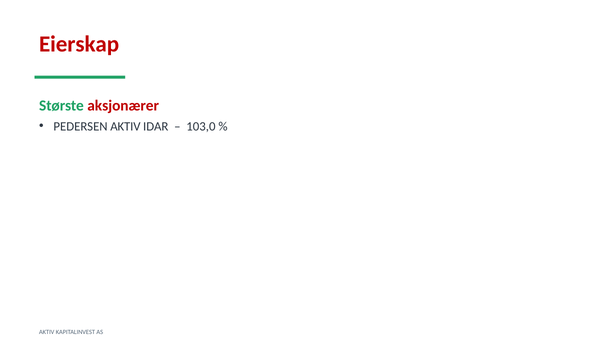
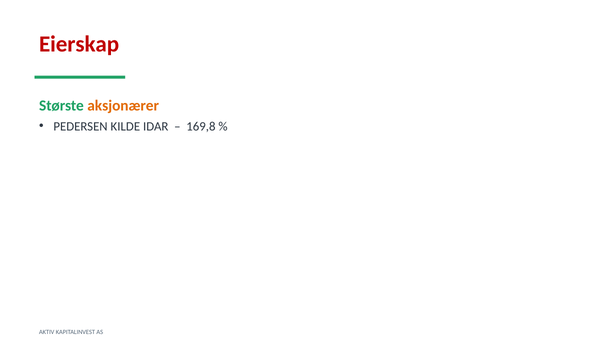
aksjonærer colour: red -> orange (123, 106)
PEDERSEN AKTIV: AKTIV -> KILDE (125, 126)
103,0: 103,0 -> 169,8 (201, 126)
